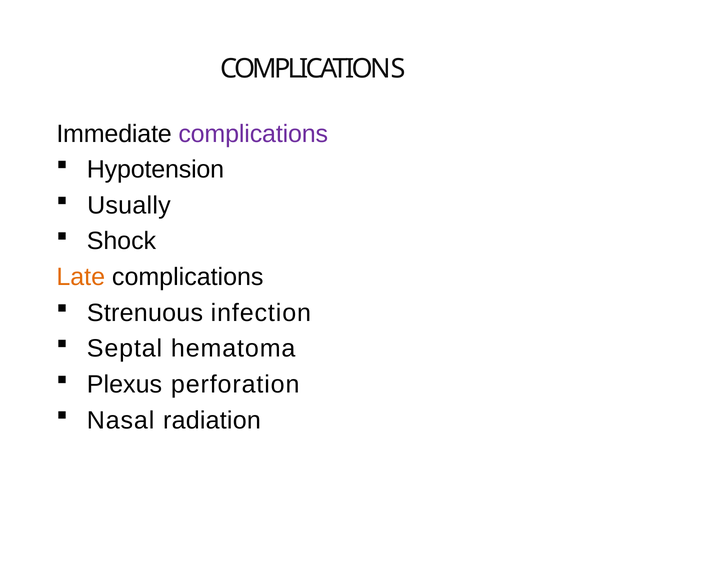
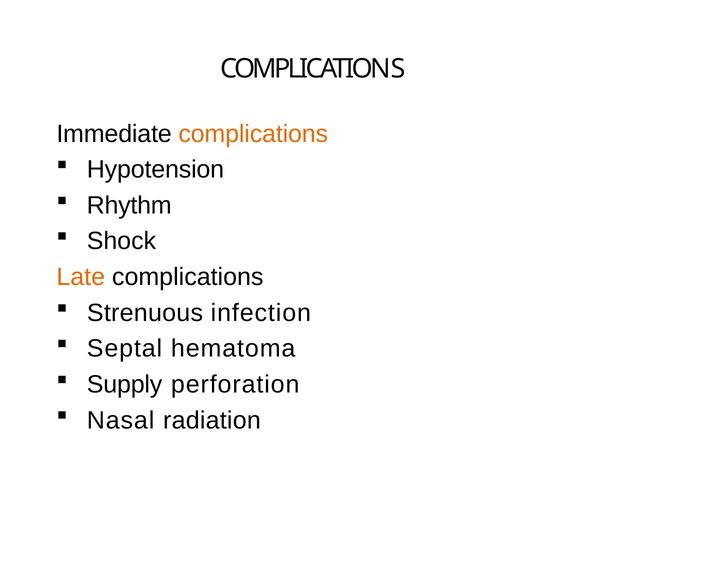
complications colour: purple -> orange (253, 134)
Usually: Usually -> Rhythm (129, 205)
Plexus: Plexus -> Supply (125, 384)
